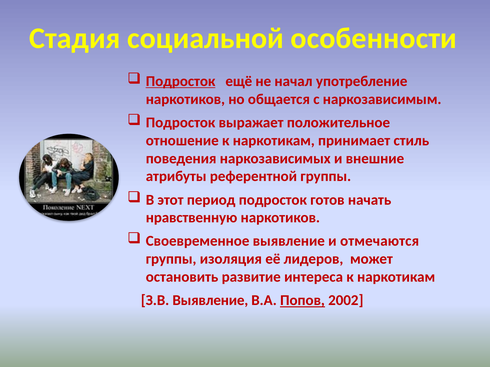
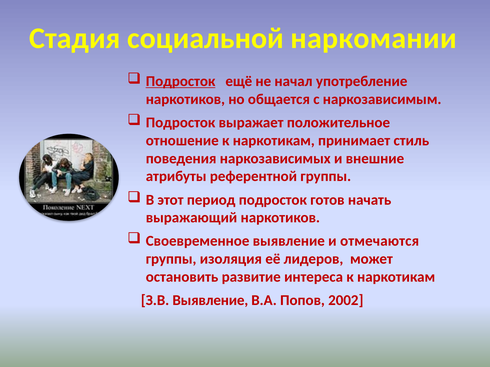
особенности: особенности -> наркомании (374, 38)
нравственную: нравственную -> выражающий (192, 218)
Попов underline: present -> none (302, 301)
